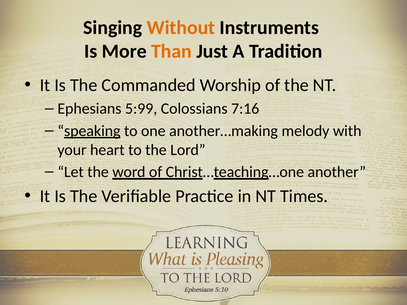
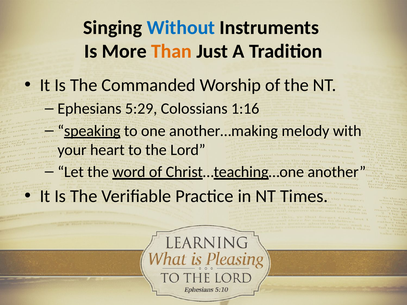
Without colour: orange -> blue (181, 28)
5:99: 5:99 -> 5:29 (141, 109)
7:16: 7:16 -> 1:16 (245, 109)
